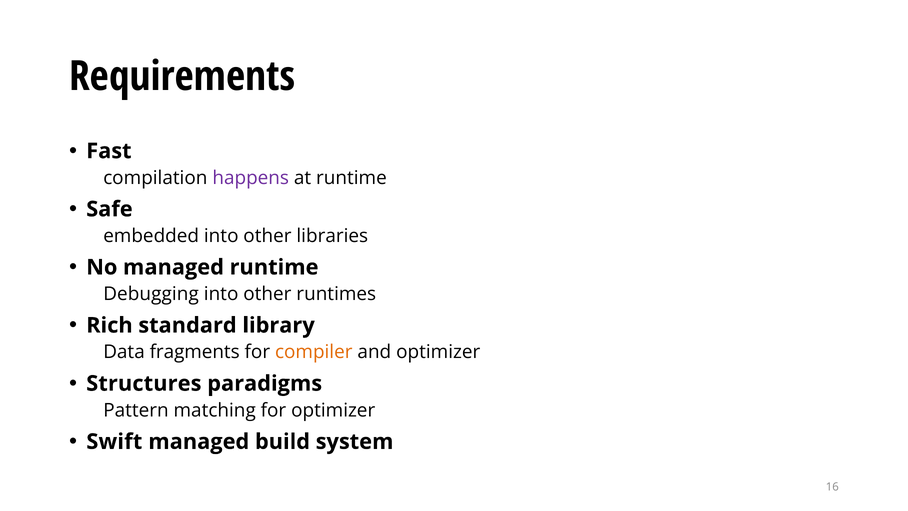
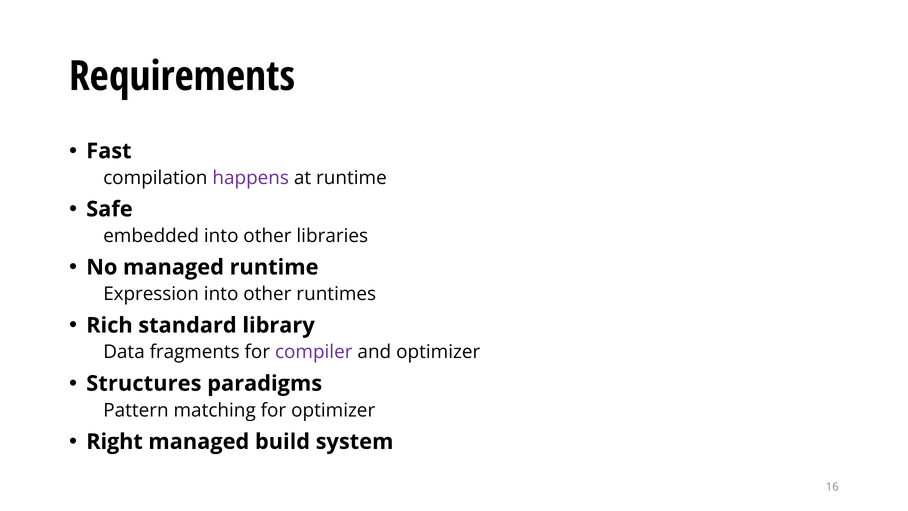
Debugging: Debugging -> Expression (151, 294)
compiler colour: orange -> purple (314, 352)
Swift: Swift -> Right (115, 441)
